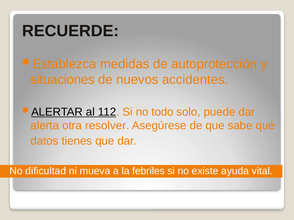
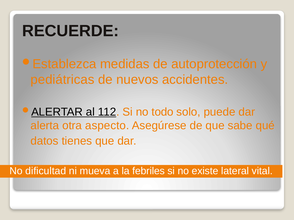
situaciones: situaciones -> pediátricas (62, 80)
resolver: resolver -> aspecto (107, 126)
ayuda: ayuda -> lateral (235, 171)
